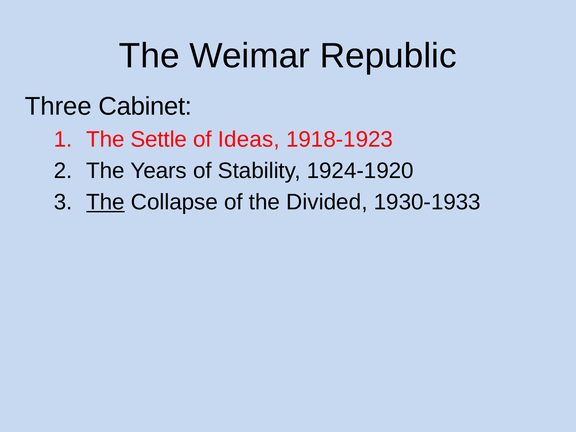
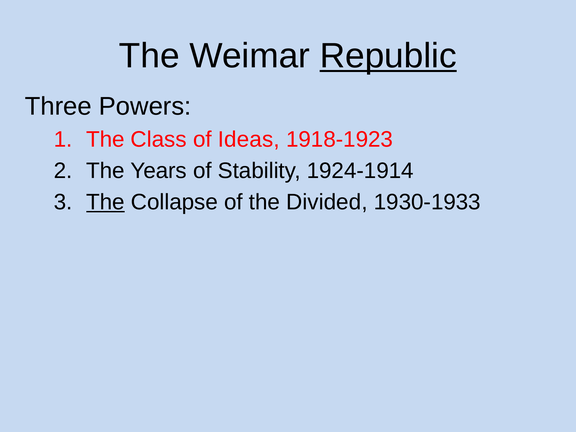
Republic underline: none -> present (388, 56)
Cabinet: Cabinet -> Powers (145, 106)
Settle: Settle -> Class (159, 139)
1924-1920: 1924-1920 -> 1924-1914 (360, 171)
